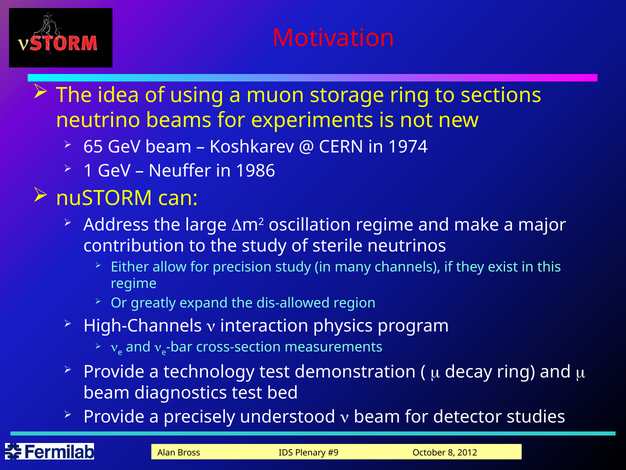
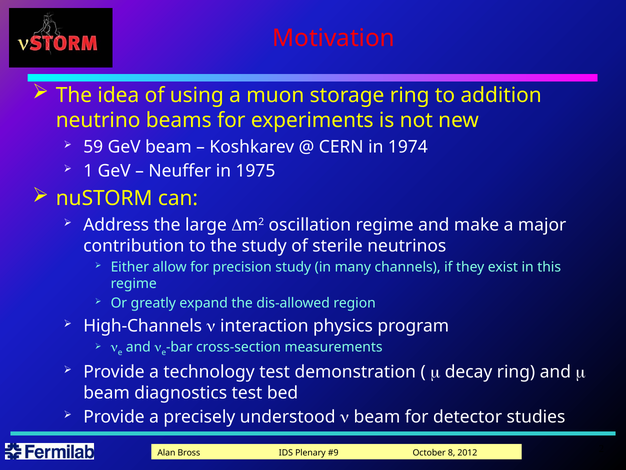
sections: sections -> addition (501, 95)
65: 65 -> 59 (93, 147)
1986: 1986 -> 1975 (255, 171)
